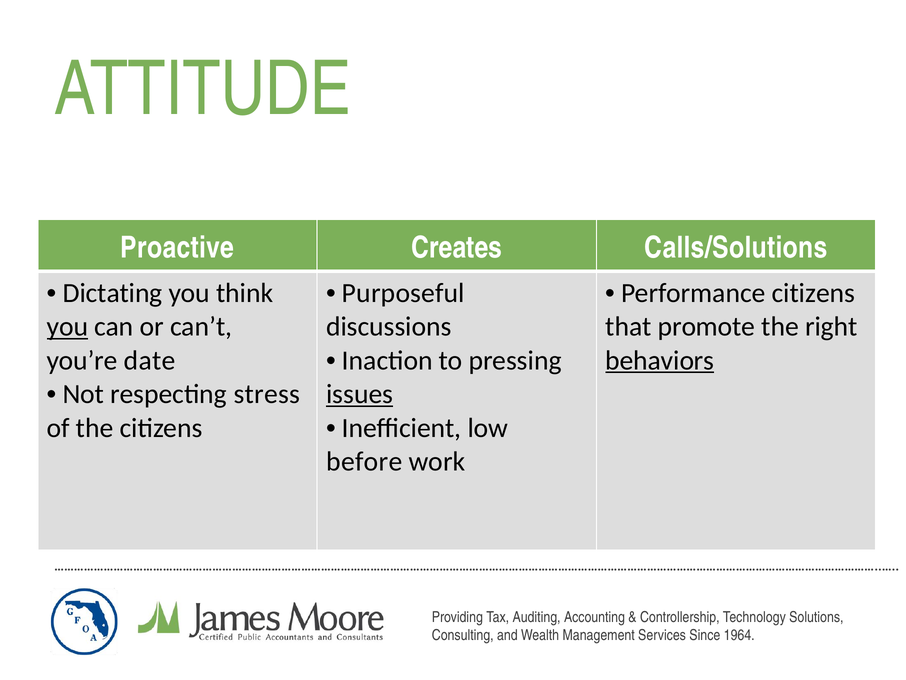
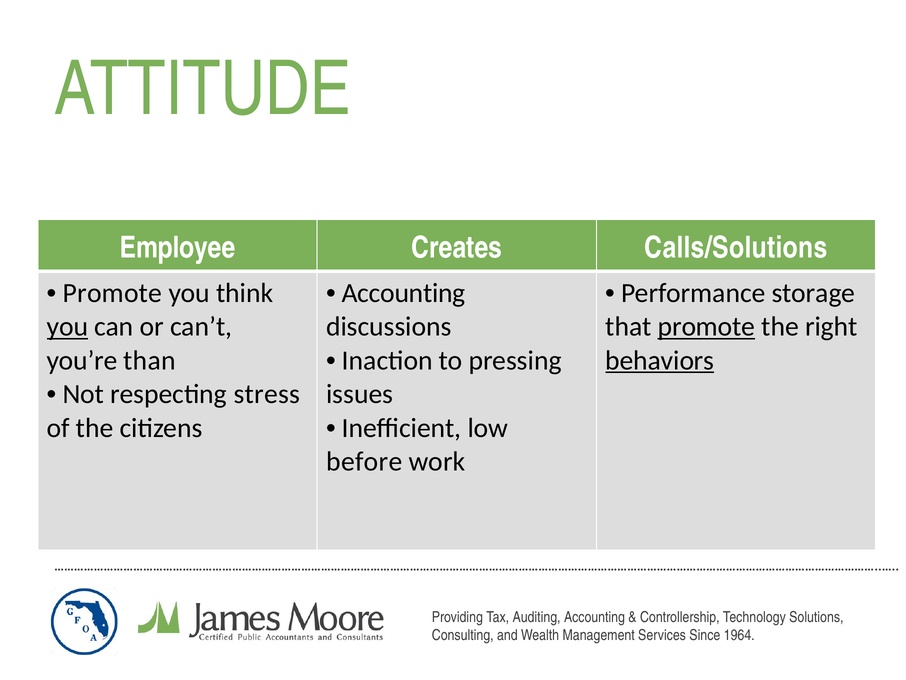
Proactive: Proactive -> Employee (178, 247)
Dictating: Dictating -> Promote (112, 293)
Purposeful: Purposeful -> Accounting (404, 293)
Performance citizens: citizens -> storage (813, 293)
promote underline: none -> present (706, 327)
date: date -> than (150, 360)
issues underline: present -> none (360, 394)
